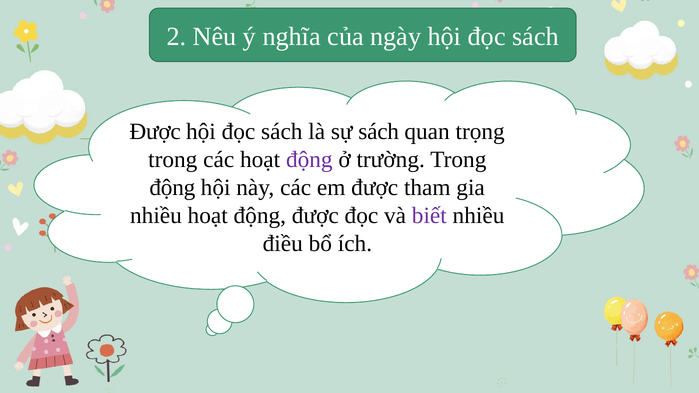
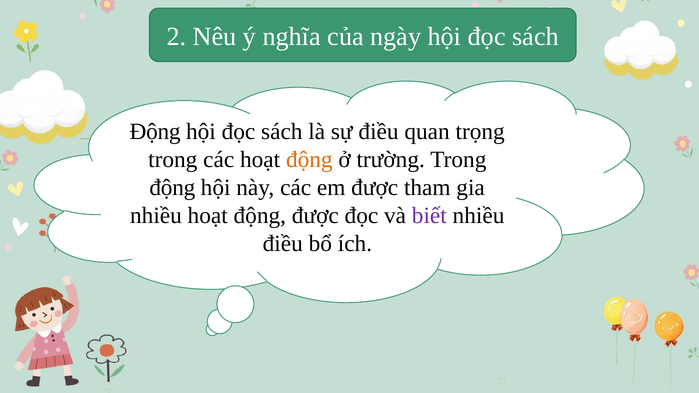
Được: Được -> Động (155, 132)
sự sách: sách -> điều (379, 132)
động colour: purple -> orange (309, 160)
